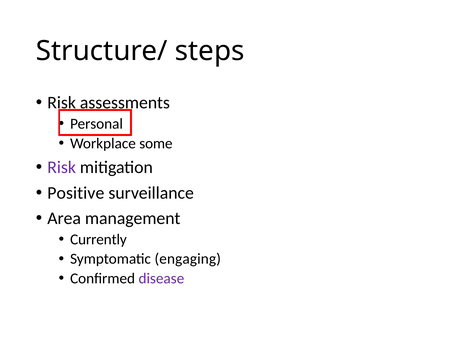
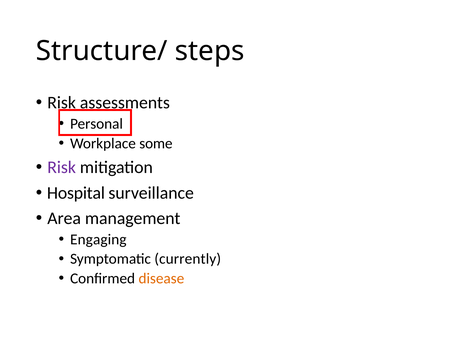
Positive: Positive -> Hospital (76, 193)
Currently: Currently -> Engaging (98, 239)
engaging: engaging -> currently (188, 259)
disease colour: purple -> orange (161, 279)
